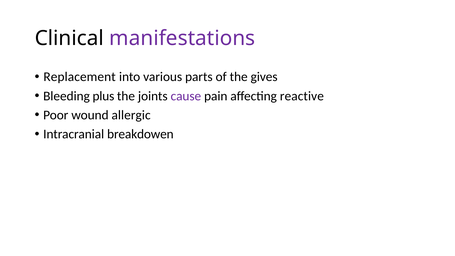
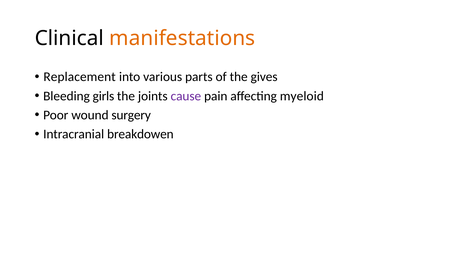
manifestations colour: purple -> orange (182, 38)
plus: plus -> girls (103, 96)
reactive: reactive -> myeloid (302, 96)
allergic: allergic -> surgery (131, 115)
